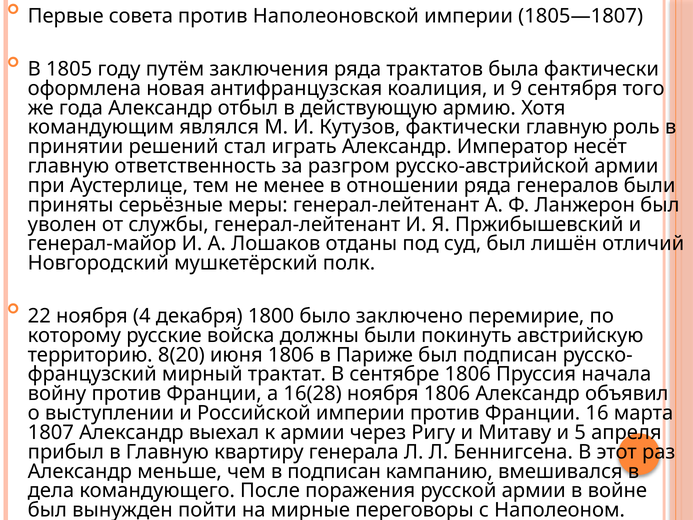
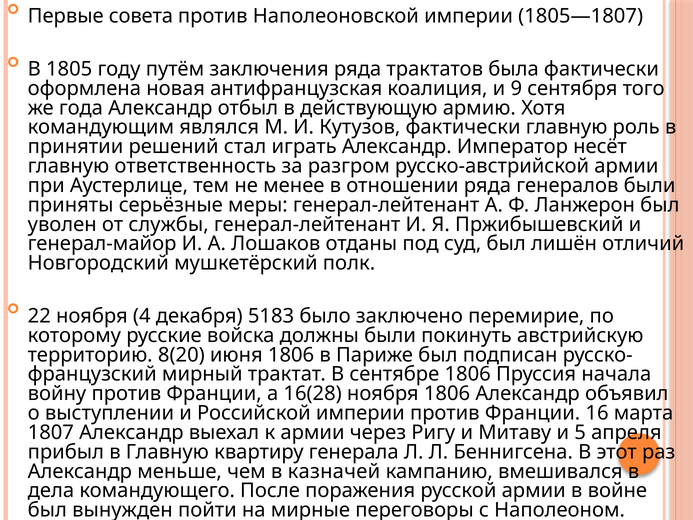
1800: 1800 -> 5183 (271, 316)
в подписан: подписан -> казначей (334, 471)
